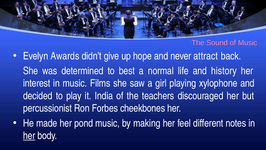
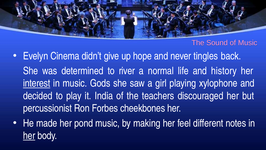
Awards: Awards -> Cinema (65, 56)
attract: attract -> tingles (206, 56)
best: best -> river (127, 71)
interest underline: none -> present (37, 83)
Films: Films -> Gods (100, 83)
